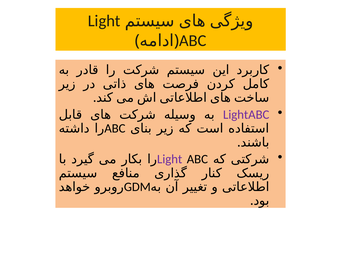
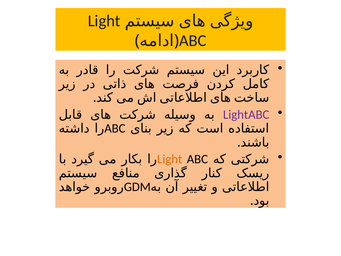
Light colour: purple -> orange (170, 159)
